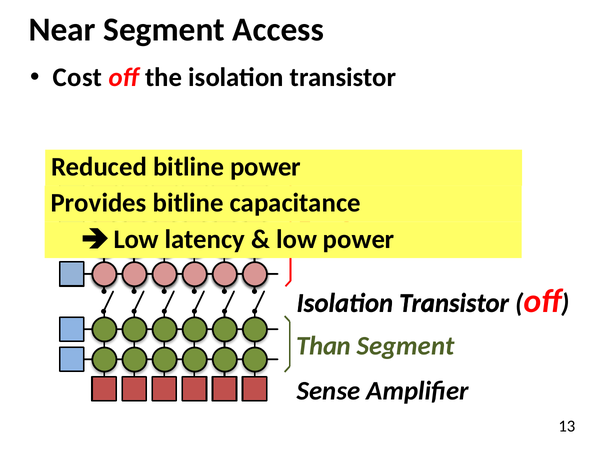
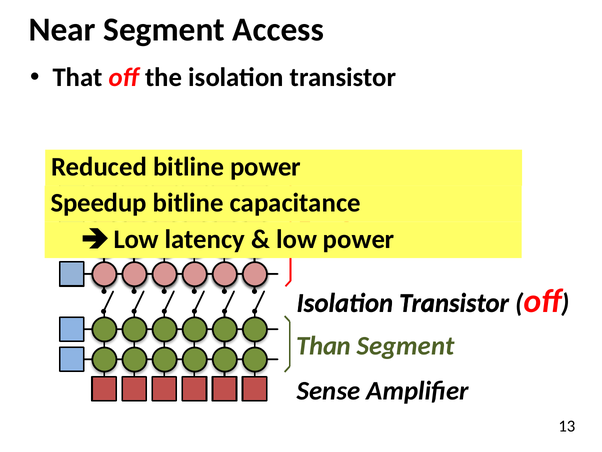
Cost: Cost -> That (78, 78)
Provides: Provides -> Speedup (99, 203)
